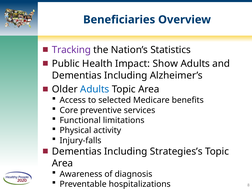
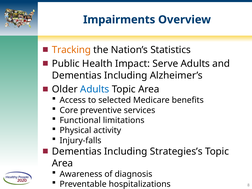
Beneficiaries: Beneficiaries -> Impairments (119, 20)
Tracking colour: purple -> orange (71, 50)
Show: Show -> Serve (165, 64)
